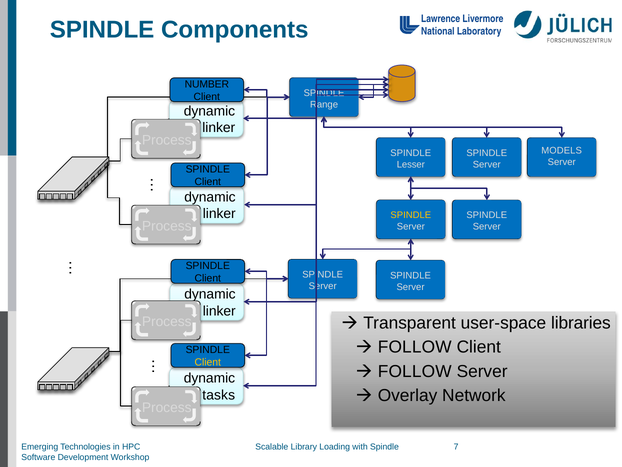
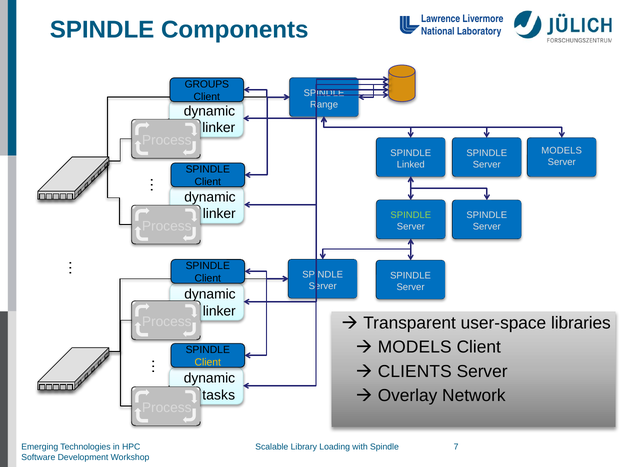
NUMBER: NUMBER -> GROUPS (207, 84)
Lesser: Lesser -> Linked (411, 164)
SPINDLE colour: yellow -> light green (411, 215)
FOLLOW: FOLLOW -> MODELS (415, 347)
FOLLOW: FOLLOW -> CLIENTS (415, 371)
